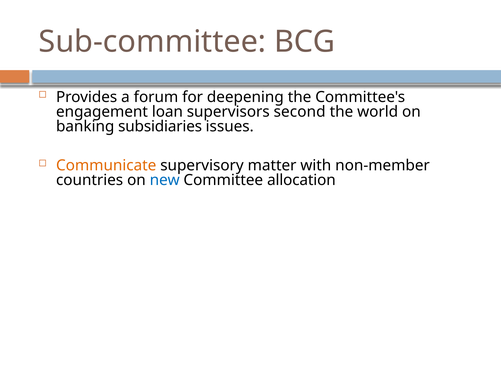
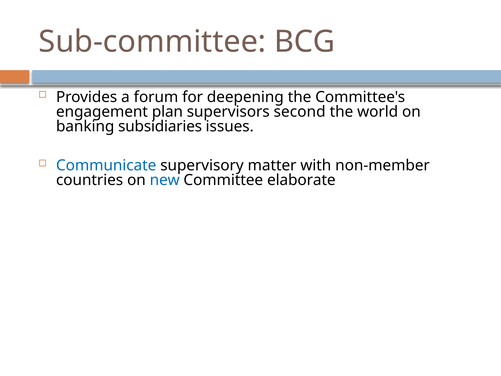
loan: loan -> plan (167, 112)
Communicate colour: orange -> blue (106, 165)
allocation: allocation -> elaborate (301, 180)
